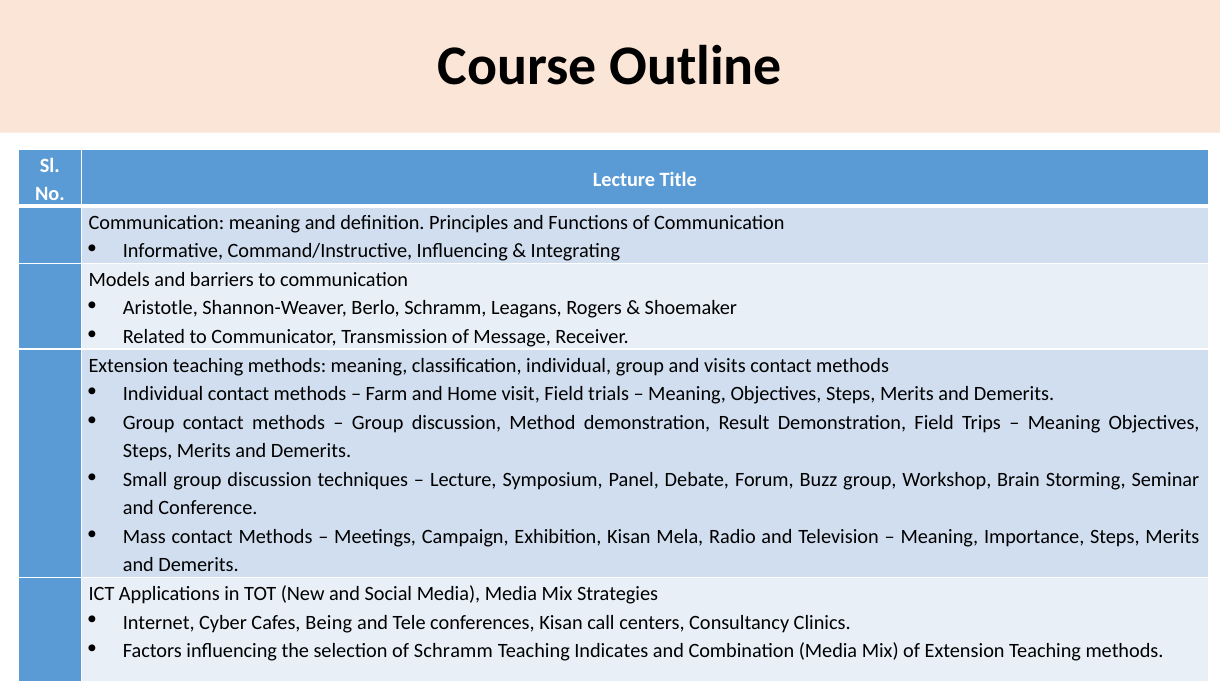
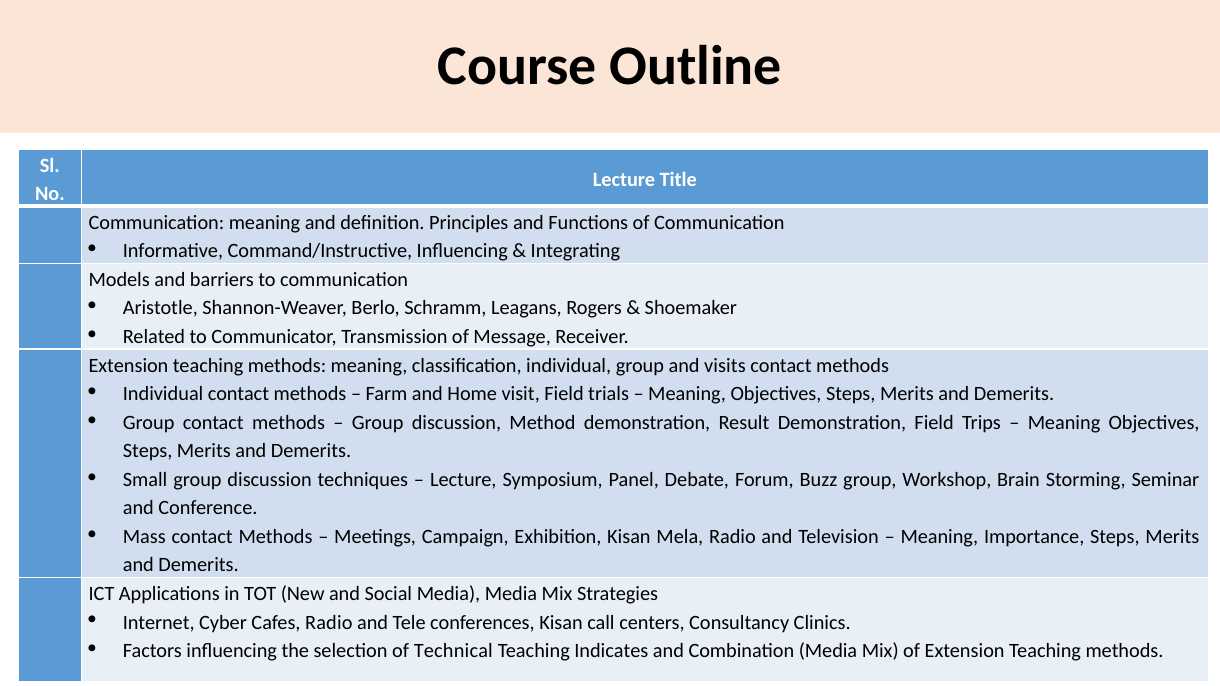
Cafes Being: Being -> Radio (329, 623)
of Schramm: Schramm -> Technical (453, 651)
